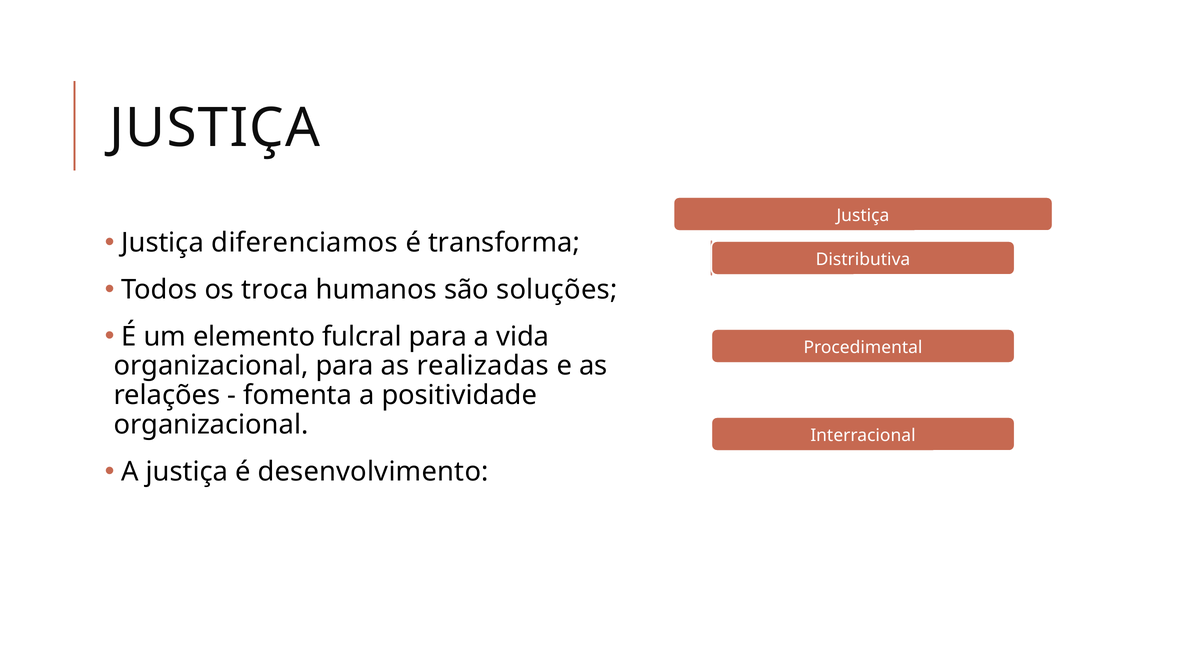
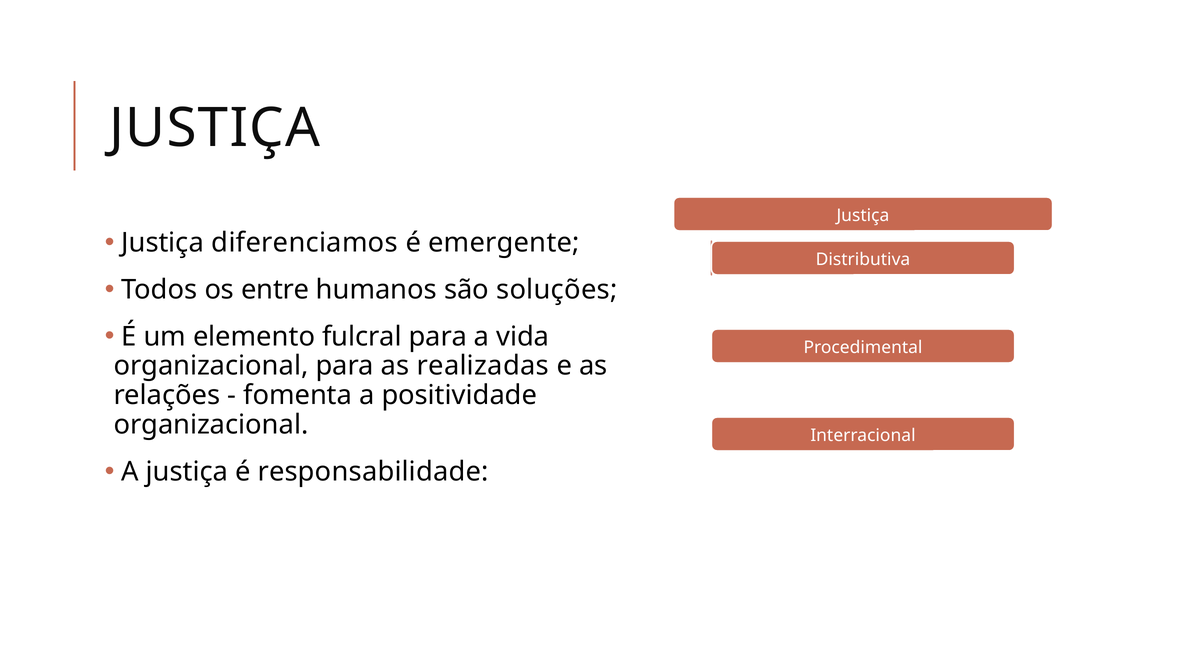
transforma: transforma -> emergente (504, 243)
troca: troca -> entre (275, 290)
desenvolvimento: desenvolvimento -> responsabilidade (373, 472)
